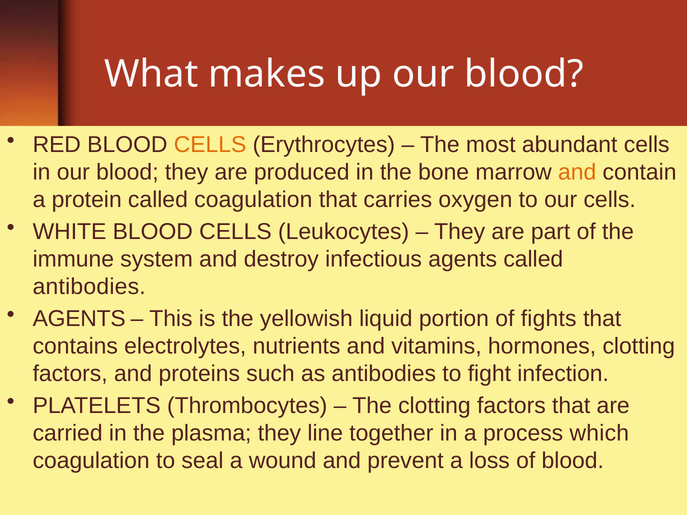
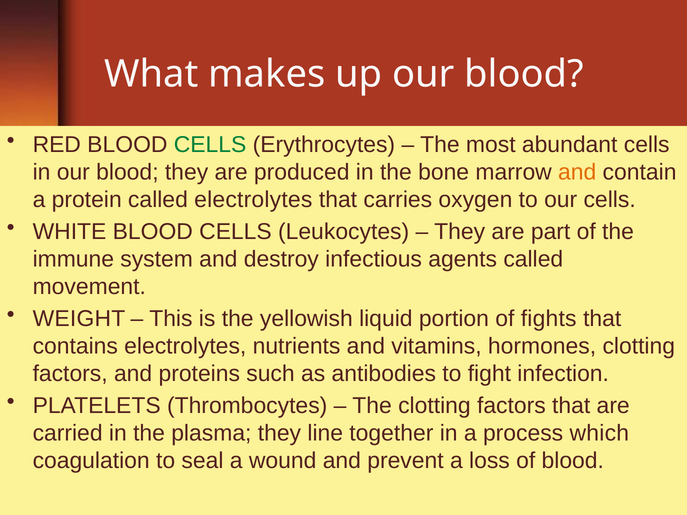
CELLS colour: orange -> green (210, 145)
called coagulation: coagulation -> electrolytes (253, 200)
antibodies: antibodies -> movement (89, 287)
AGENTS: AGENTS -> WEIGHT (79, 319)
